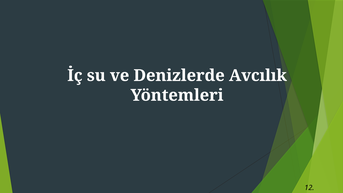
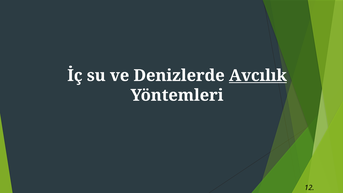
Avcılık underline: none -> present (258, 76)
